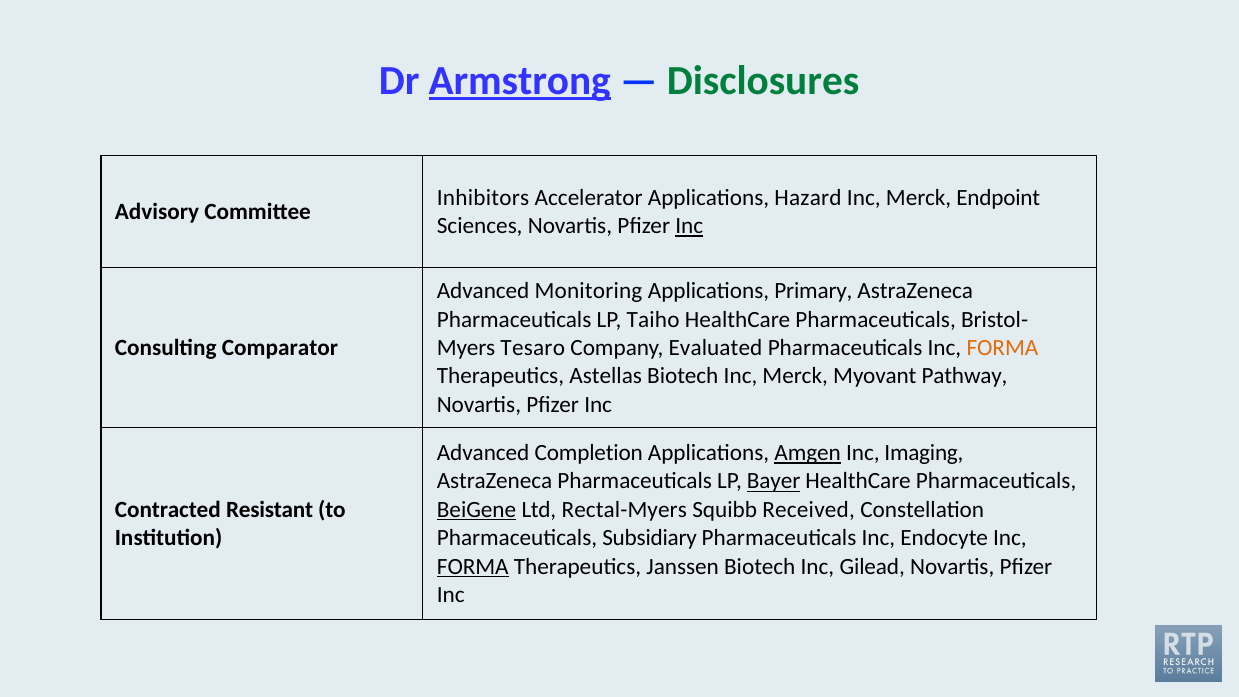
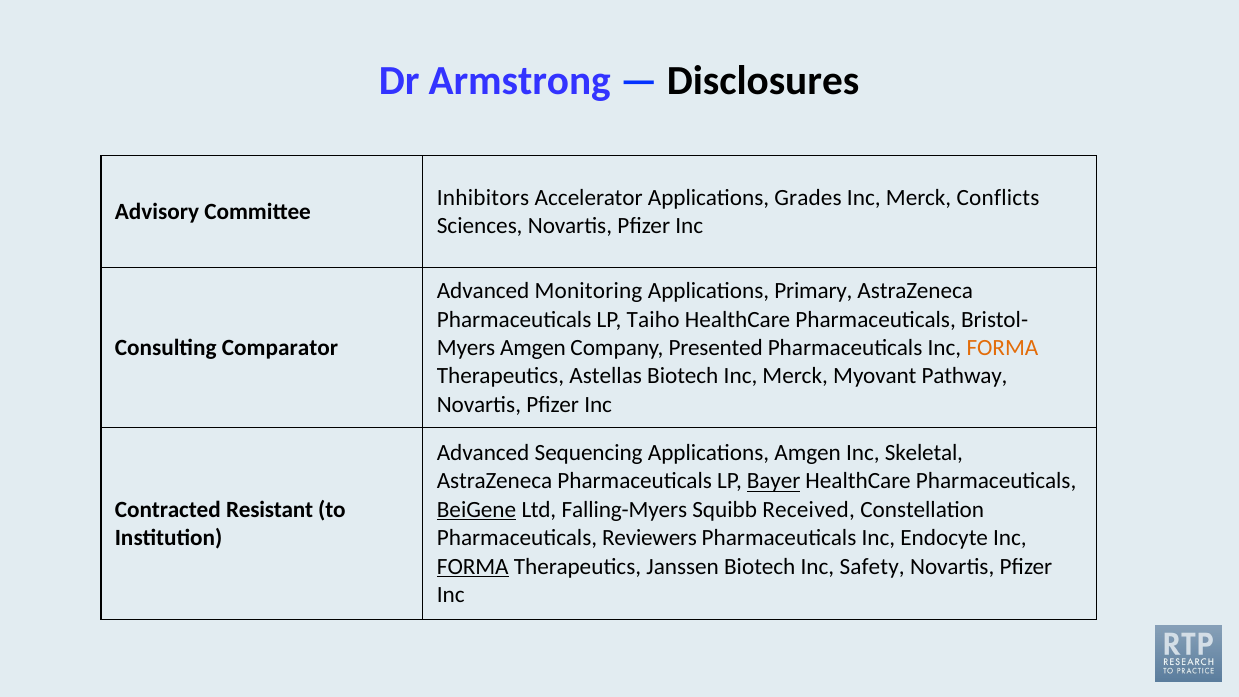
Armstrong underline: present -> none (520, 81)
Disclosures colour: green -> black (763, 81)
Hazard: Hazard -> Grades (808, 198)
Endpoint: Endpoint -> Conflicts (998, 198)
Inc underline: present -> none (689, 226)
Tesaro: Tesaro -> Amgen (533, 348)
Evaluated: Evaluated -> Presented (716, 348)
Completion: Completion -> Sequencing (589, 453)
Amgen underline: present -> none (808, 453)
Imaging: Imaging -> Skeletal (924, 453)
Rectal-Myers: Rectal-Myers -> Falling-Myers (624, 510)
Subsidiary: Subsidiary -> Reviewers (650, 538)
Gilead: Gilead -> Safety (872, 566)
